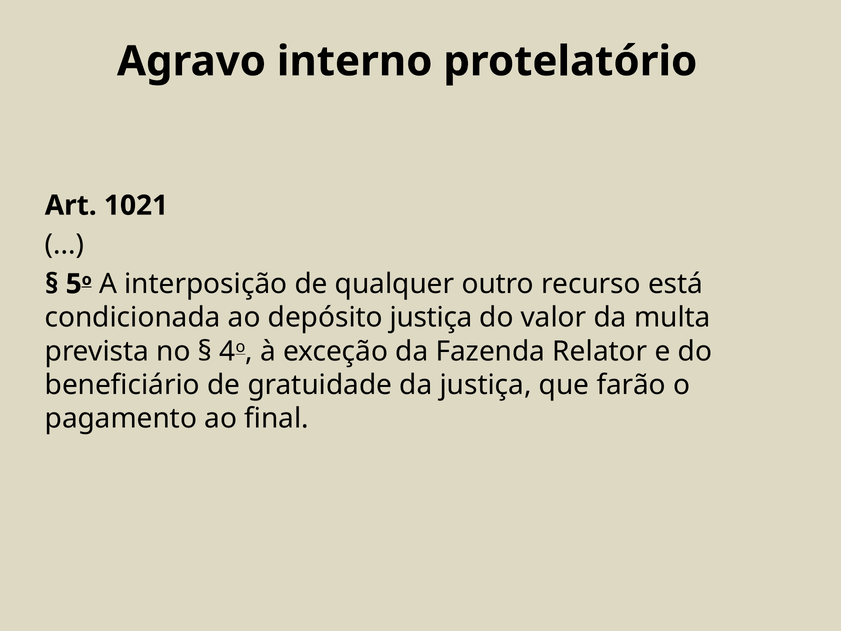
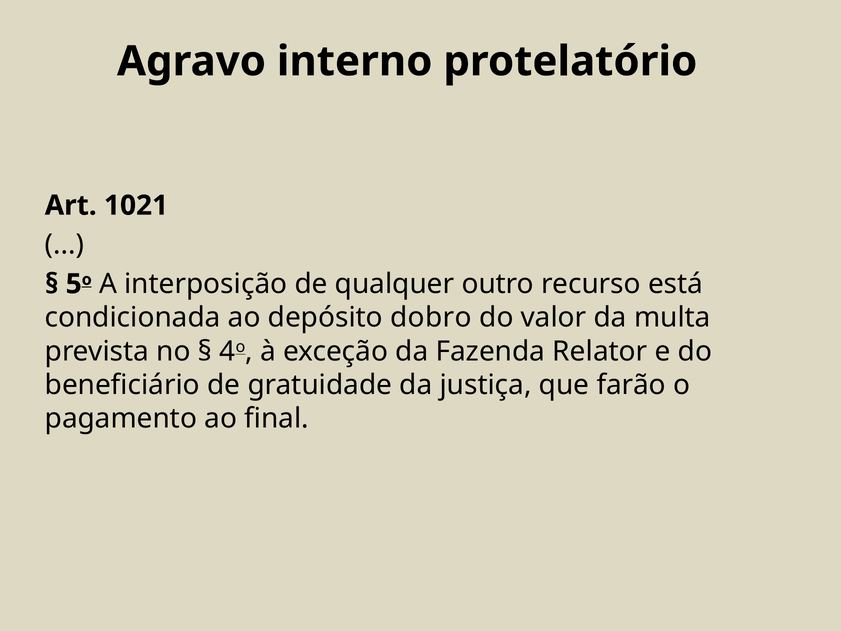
depósito justiça: justiça -> dobro (431, 318)
